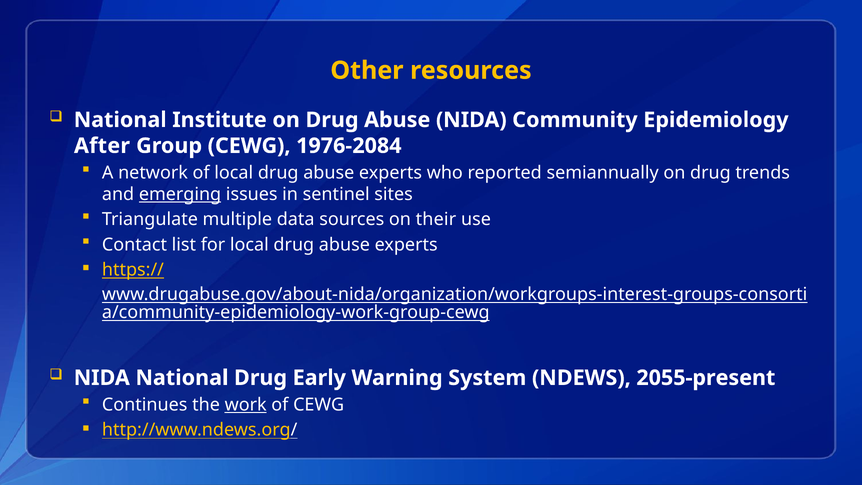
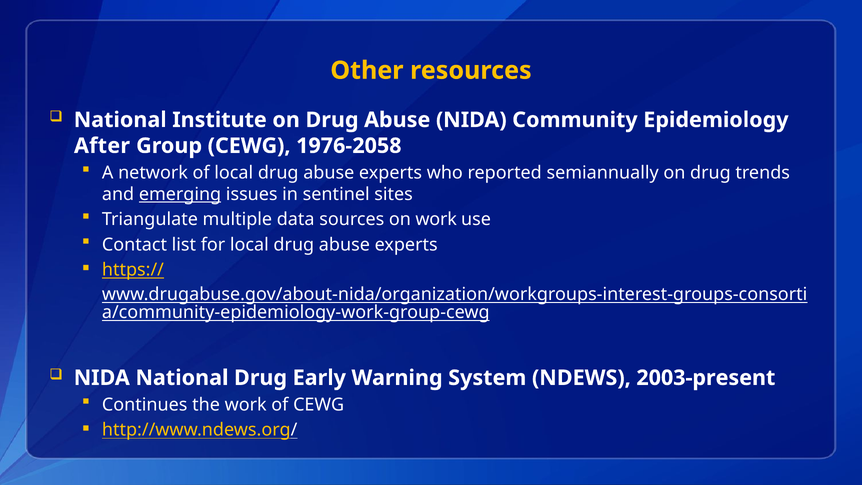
1976-2084: 1976-2084 -> 1976-2058 (349, 146)
on their: their -> work (436, 220)
2055-present: 2055-present -> 2003-present (706, 378)
work underline: present -> none (246, 405)
